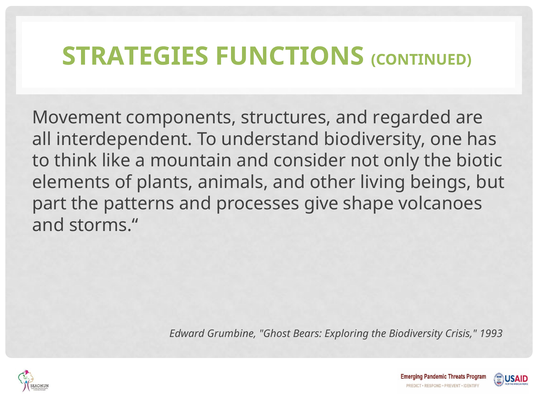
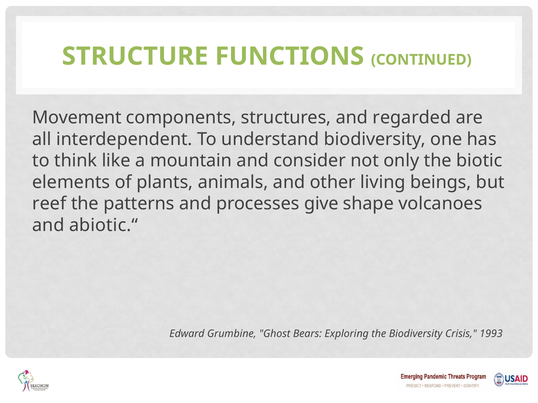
STRATEGIES: STRATEGIES -> STRUCTURE (135, 56)
part: part -> reef (49, 204)
storms.“: storms.“ -> abiotic.“ (104, 225)
